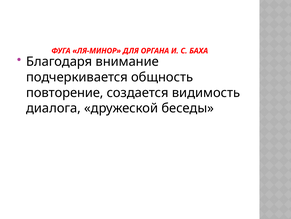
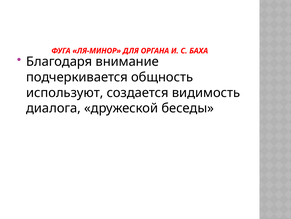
повторение: повторение -> используют (65, 92)
